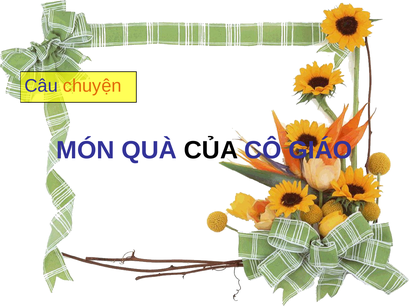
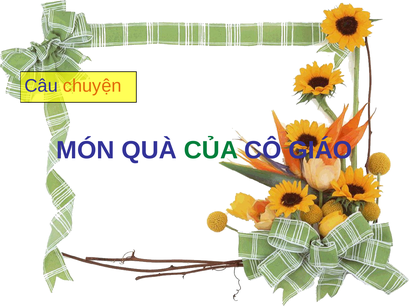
CỦA colour: black -> green (211, 150)
